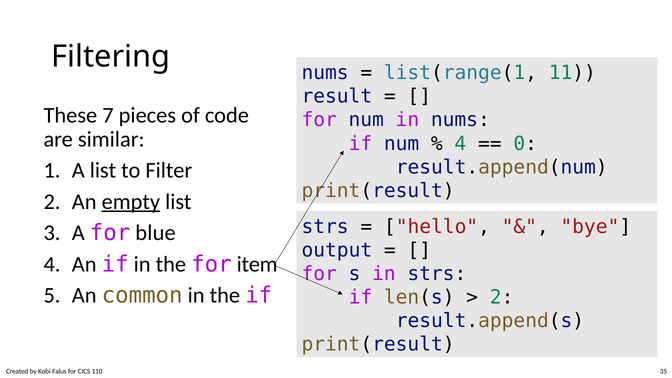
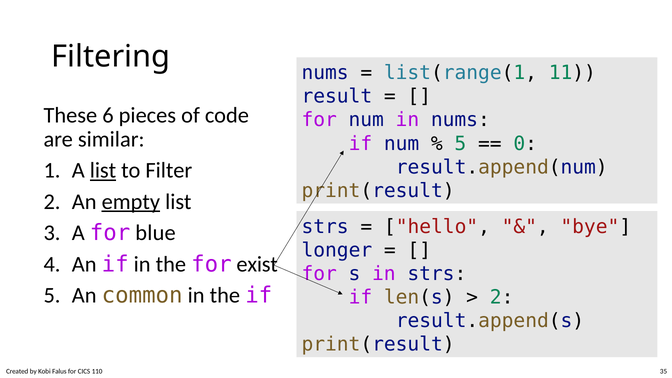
7: 7 -> 6 (108, 115)
4: 4 -> 5 (460, 144)
list underline: none -> present (103, 171)
output: output -> longer (337, 250)
item: item -> exist (257, 264)
